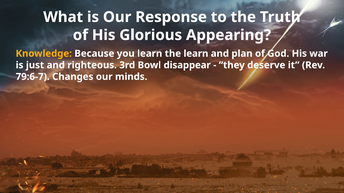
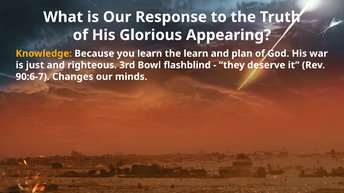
disappear: disappear -> flashblind (187, 65)
79:6-7: 79:6-7 -> 90:6-7 (33, 77)
